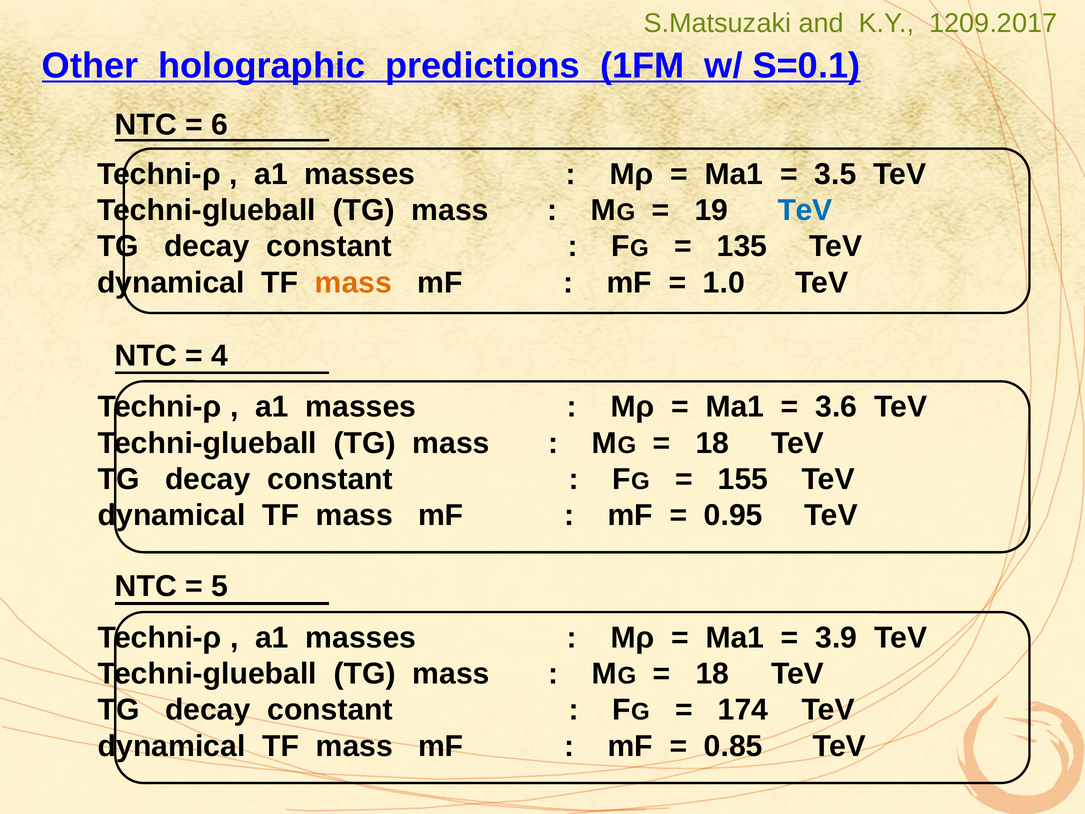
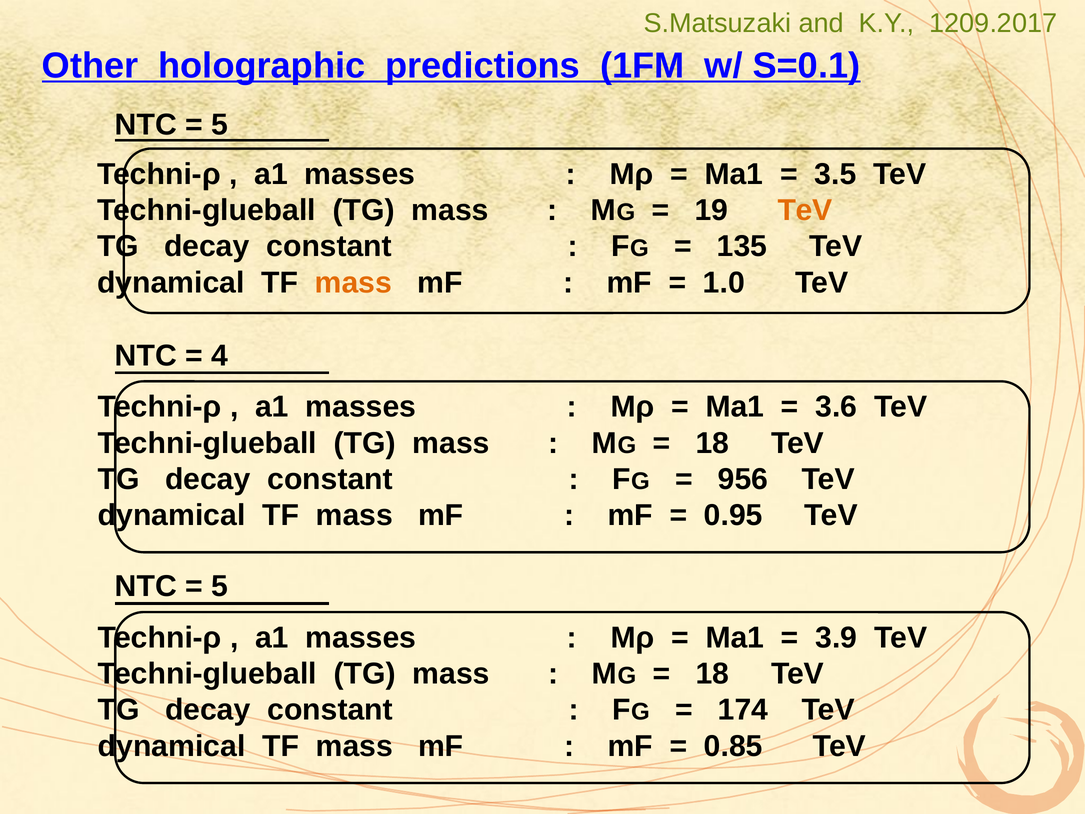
6: 6 -> 5 (220, 125)
TeV colour: blue -> orange (805, 210)
155: 155 -> 956 (743, 479)
